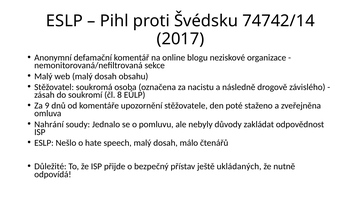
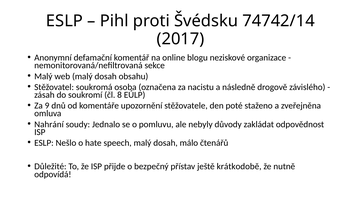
ukládaných: ukládaných -> krátkodobě (239, 167)
